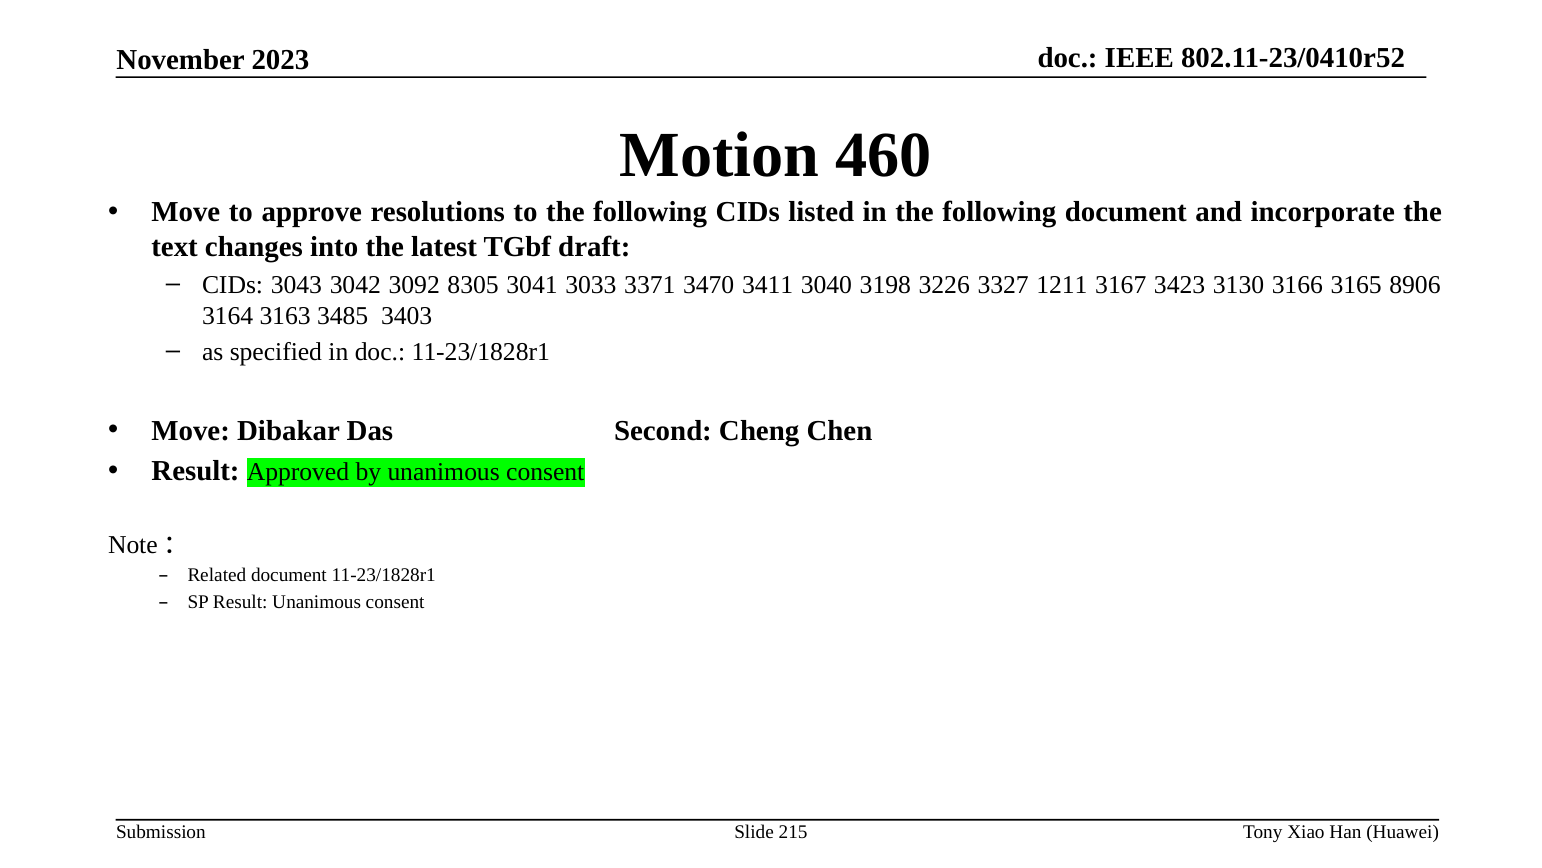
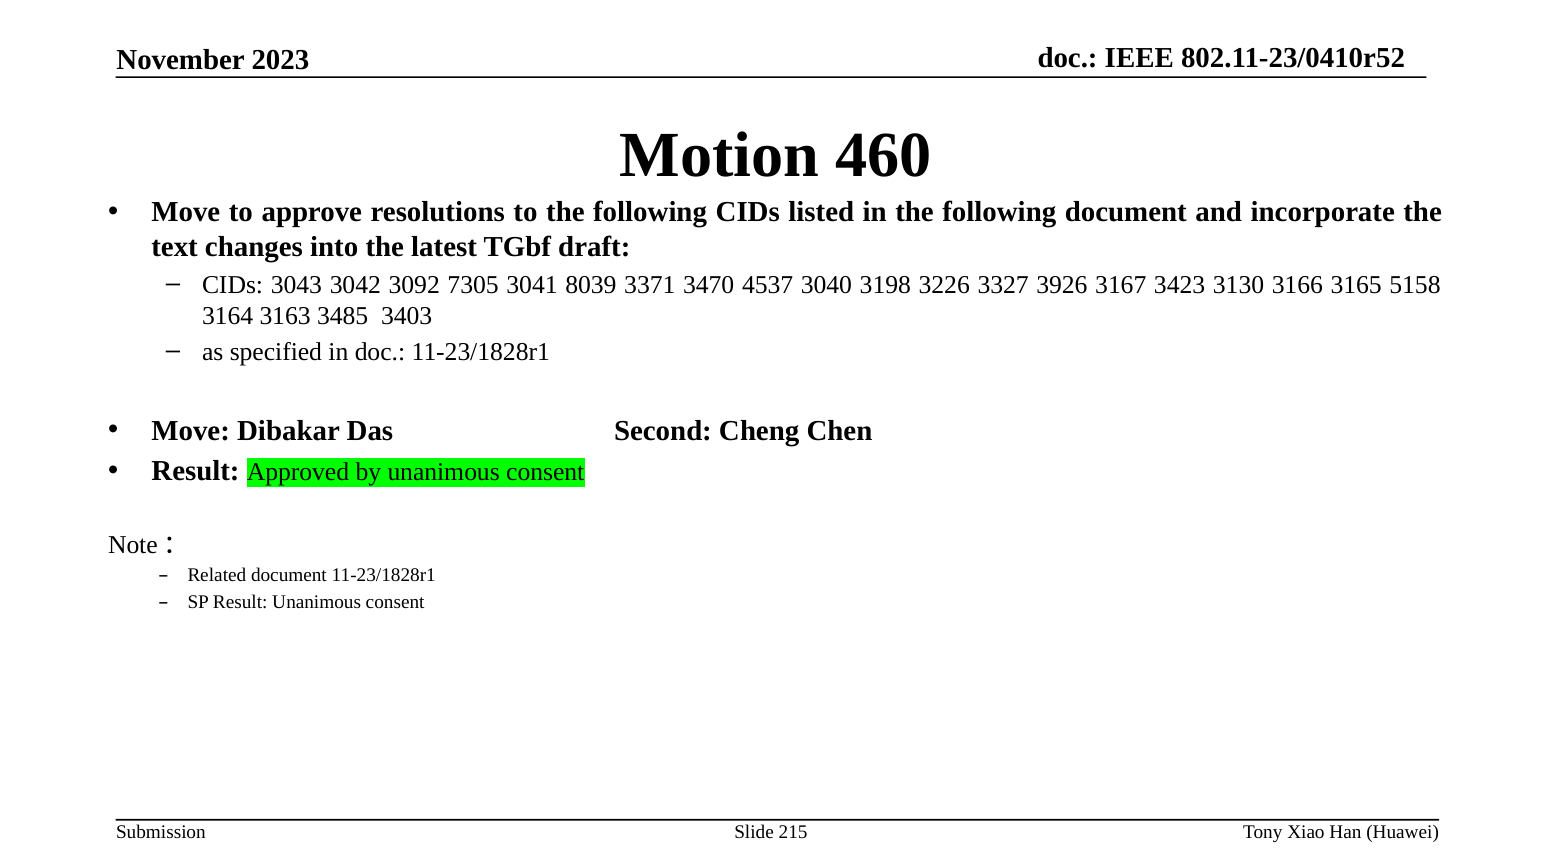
8305: 8305 -> 7305 (473, 285)
3033: 3033 -> 8039 (591, 285)
3411: 3411 -> 4537 (768, 285)
1211: 1211 -> 3926 (1062, 285)
8906: 8906 -> 5158 (1415, 285)
